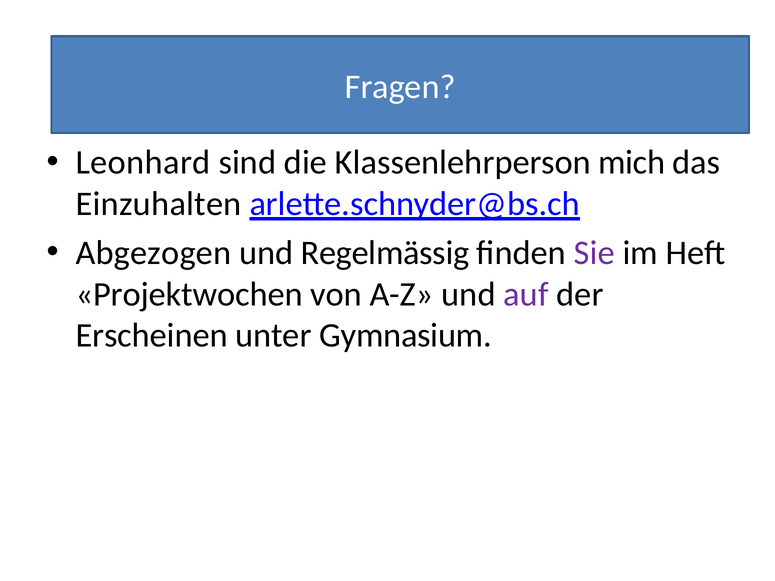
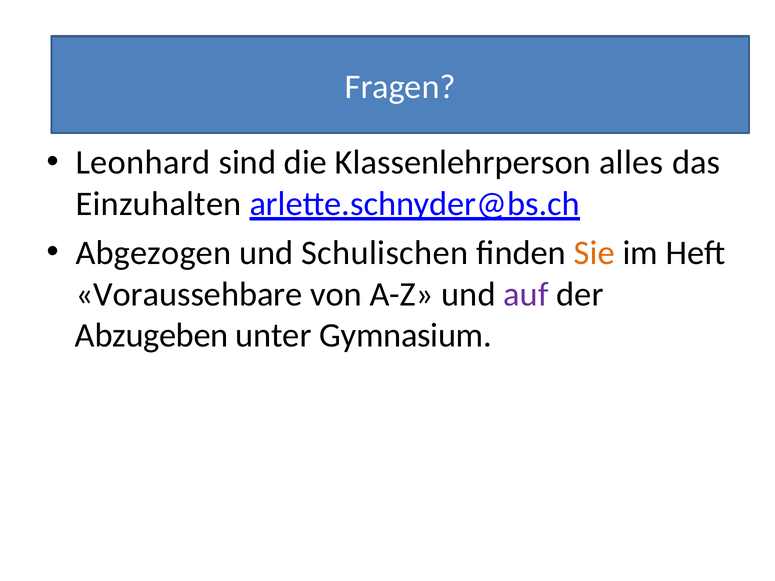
mich: mich -> alles (631, 163)
Regelmässig: Regelmässig -> Schulischen (385, 253)
Sie colour: purple -> orange (594, 253)
Projektwochen: Projektwochen -> Voraussehbare (189, 294)
Erscheinen: Erscheinen -> Abzugeben (152, 336)
